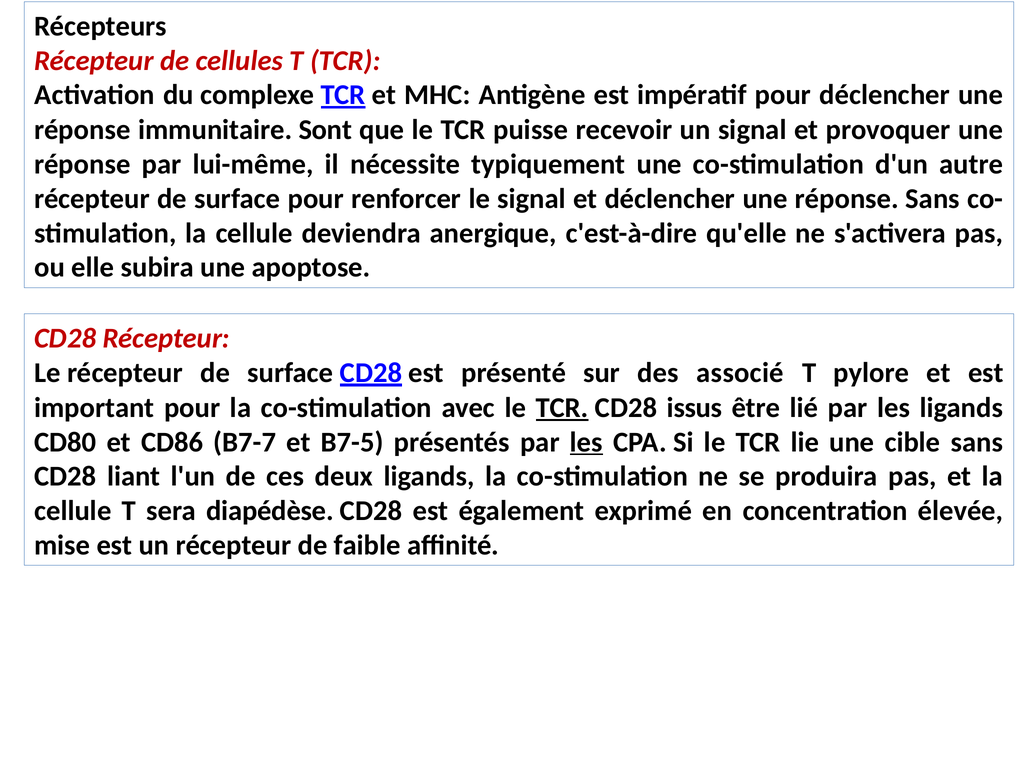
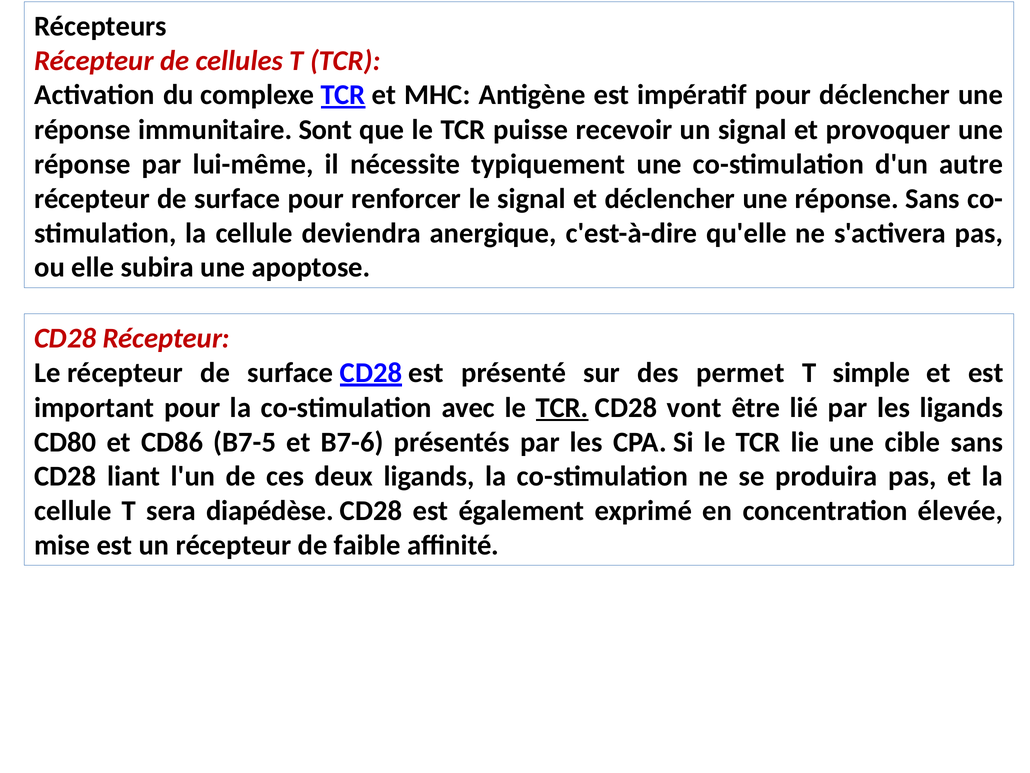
associé: associé -> permet (740, 372)
pylore: pylore -> simple (871, 372)
issus: issus -> vont (694, 407)
B7-7: B7-7 -> B7-5 (245, 442)
B7-5: B7-5 -> B7-6 (352, 442)
les underline: present -> none (586, 442)
